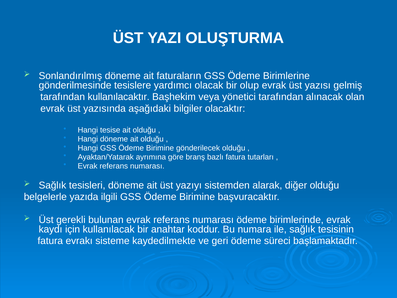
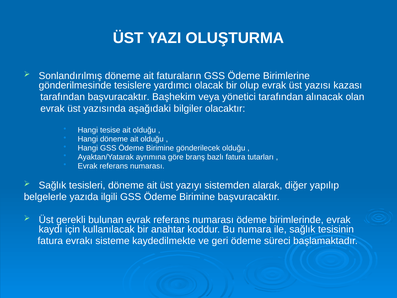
gelmiş: gelmiş -> kazası (348, 85)
tarafından kullanılacaktır: kullanılacaktır -> başvuracaktır (119, 97)
diğer olduğu: olduğu -> yapılıp (324, 185)
